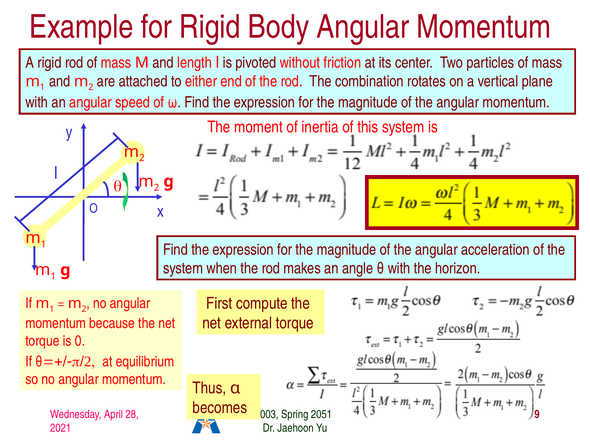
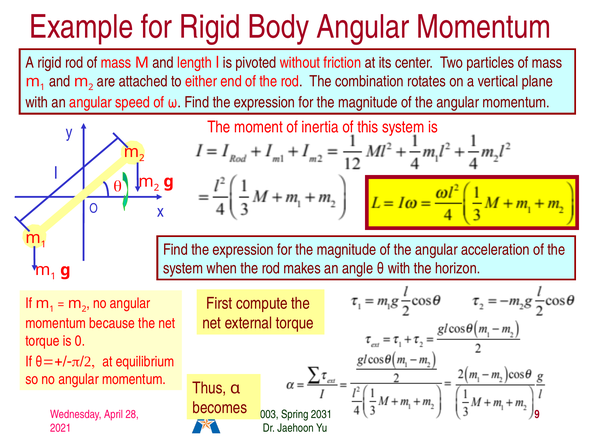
2051: 2051 -> 2031 (321, 414)
